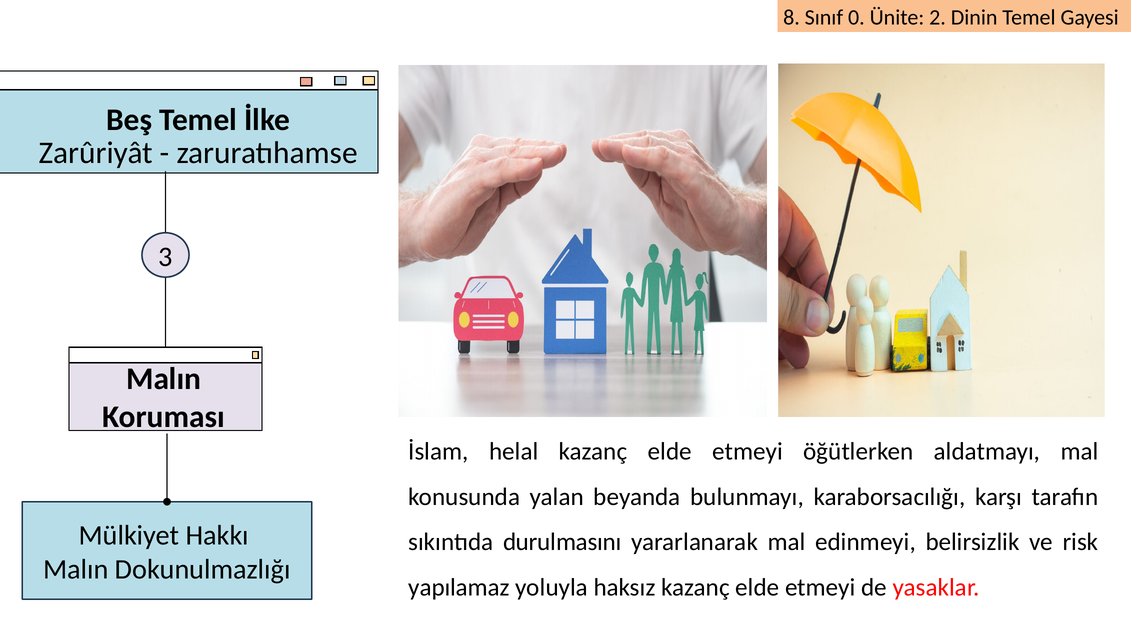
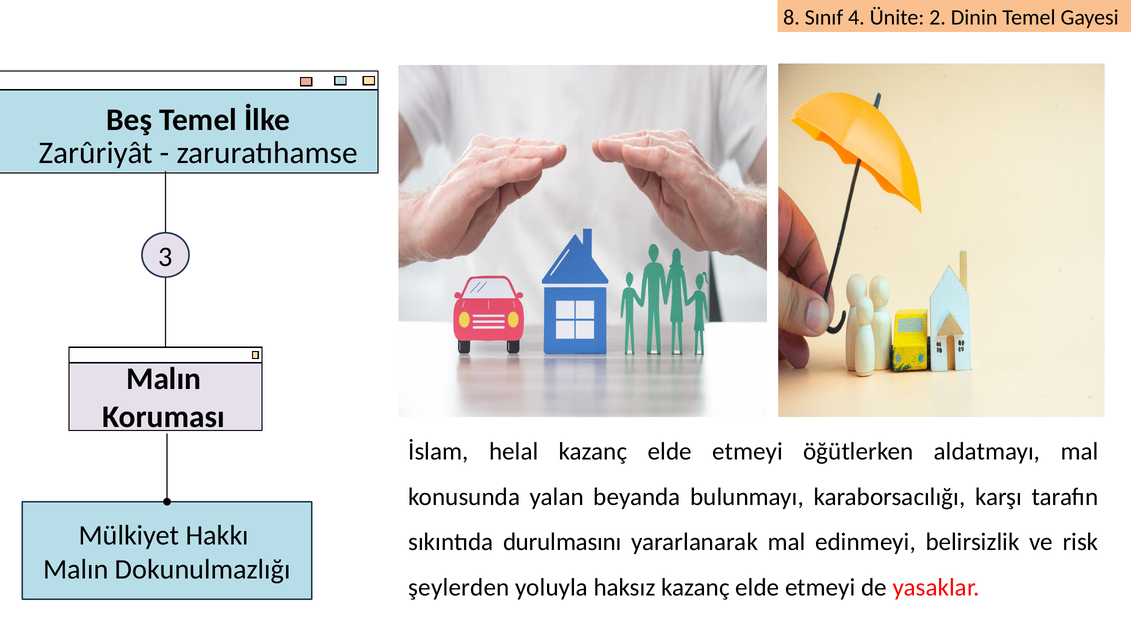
0: 0 -> 4 (856, 17)
yapılamaz: yapılamaz -> şeylerden (459, 587)
